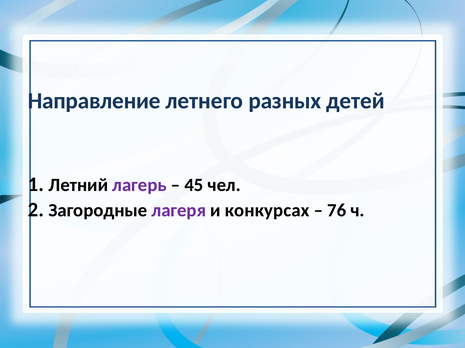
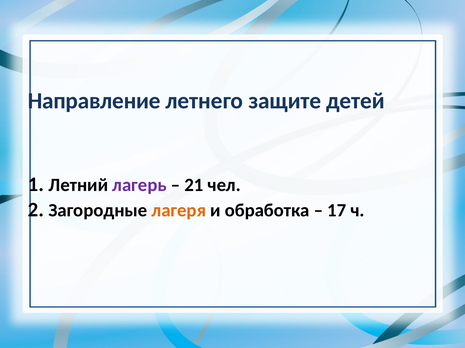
разных: разных -> защите (285, 101)
45: 45 -> 21 (194, 185)
лагеря colour: purple -> orange (179, 211)
конкурсах: конкурсах -> обработка (267, 211)
76: 76 -> 17 (337, 211)
